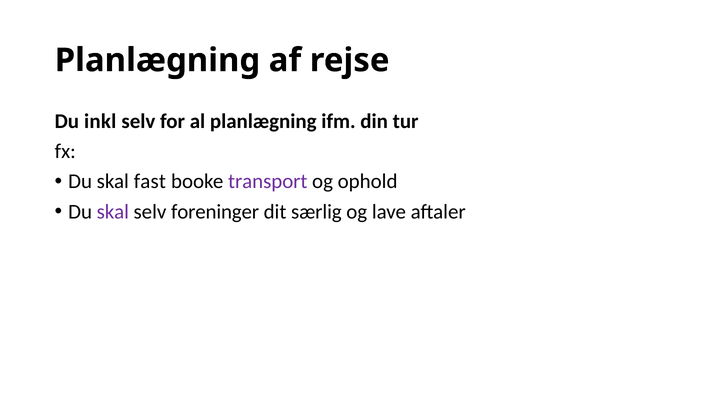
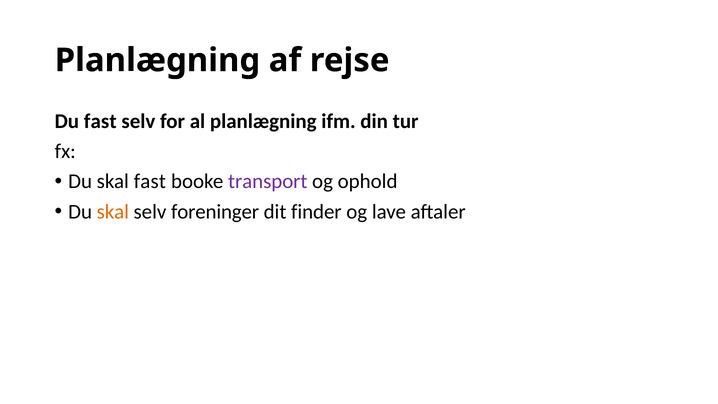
Du inkl: inkl -> fast (100, 121)
skal colour: purple -> orange (113, 212)
særlig: særlig -> finder (316, 212)
